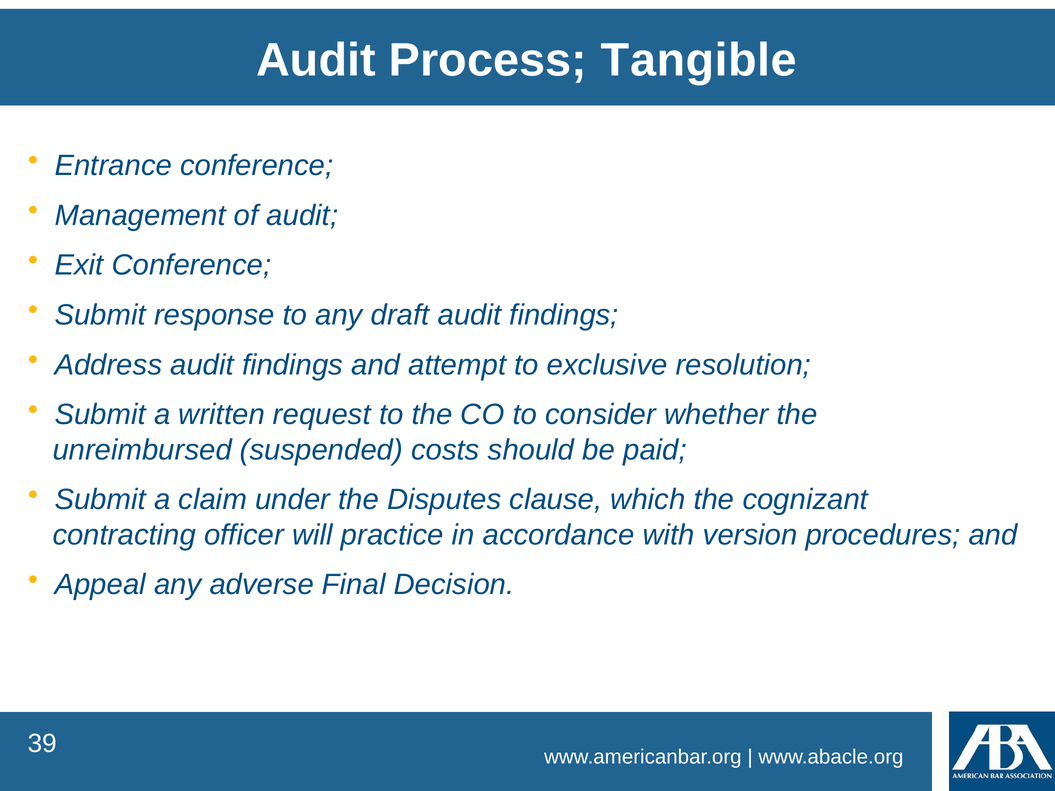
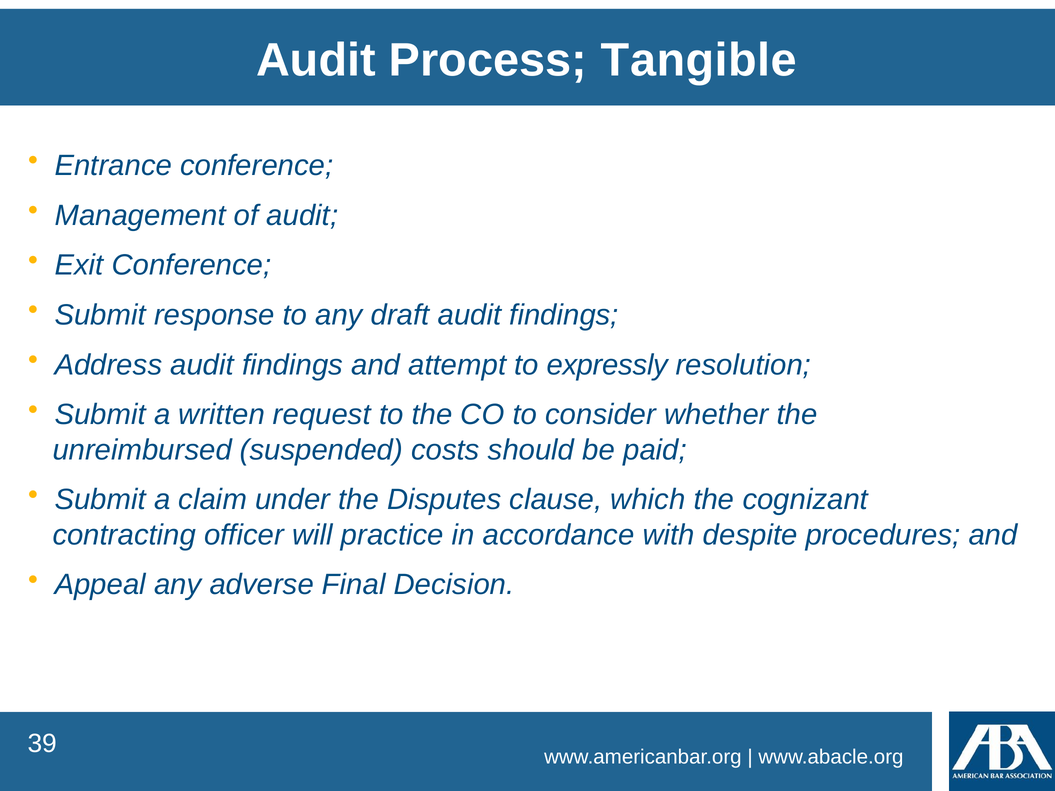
exclusive: exclusive -> expressly (607, 365)
version: version -> despite (750, 535)
